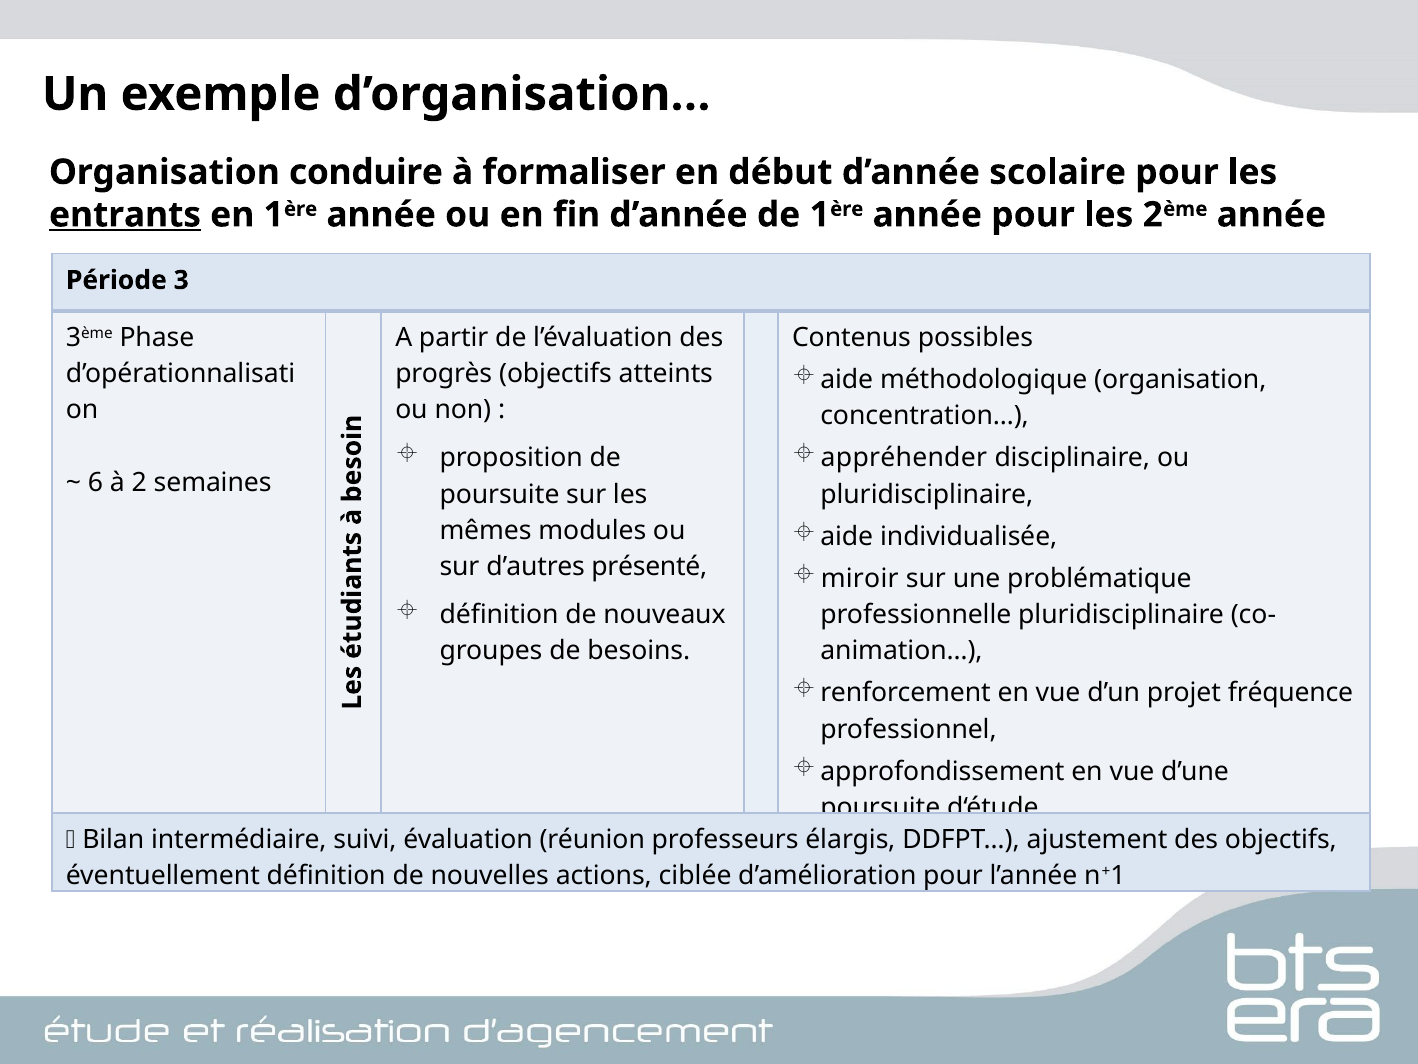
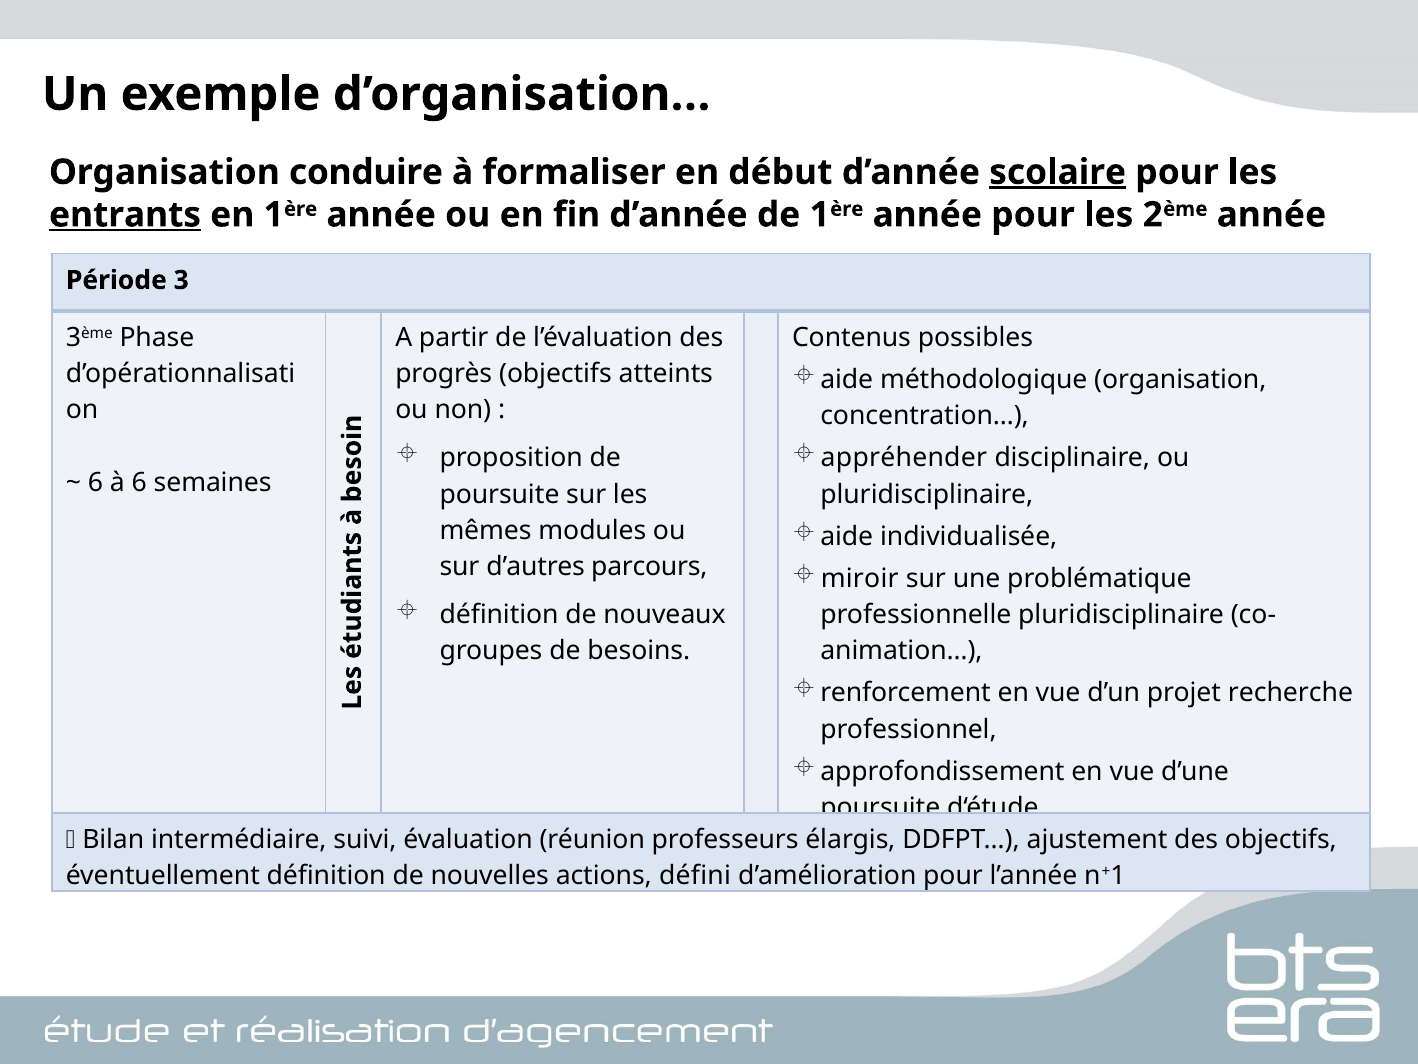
scolaire underline: none -> present (1058, 172)
à 2: 2 -> 6 (139, 482)
présenté: présenté -> parcours (649, 566)
fréquence: fréquence -> recherche (1290, 693)
ciblée: ciblée -> défini (695, 876)
